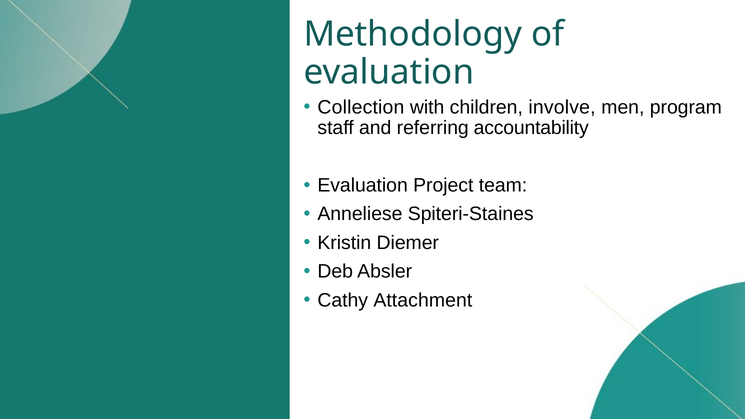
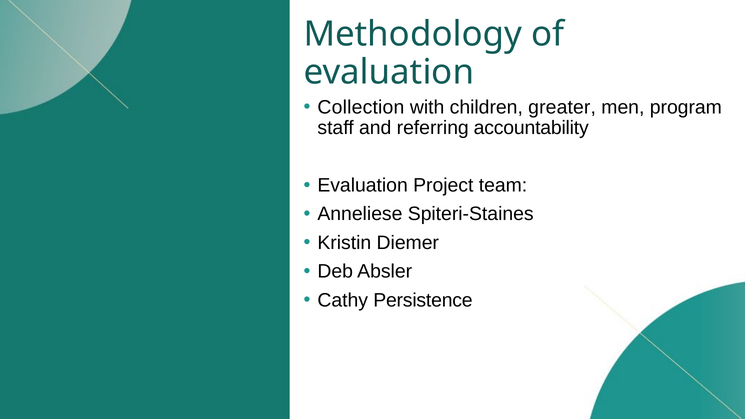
involve: involve -> greater (562, 107)
Attachment: Attachment -> Persistence (423, 300)
